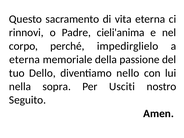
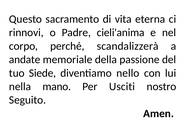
impedirglielo: impedirglielo -> scandalizzerà (128, 46)
eterna: eterna -> andate (25, 60)
Dello: Dello -> Siede (42, 73)
sopra: sopra -> mano (57, 87)
